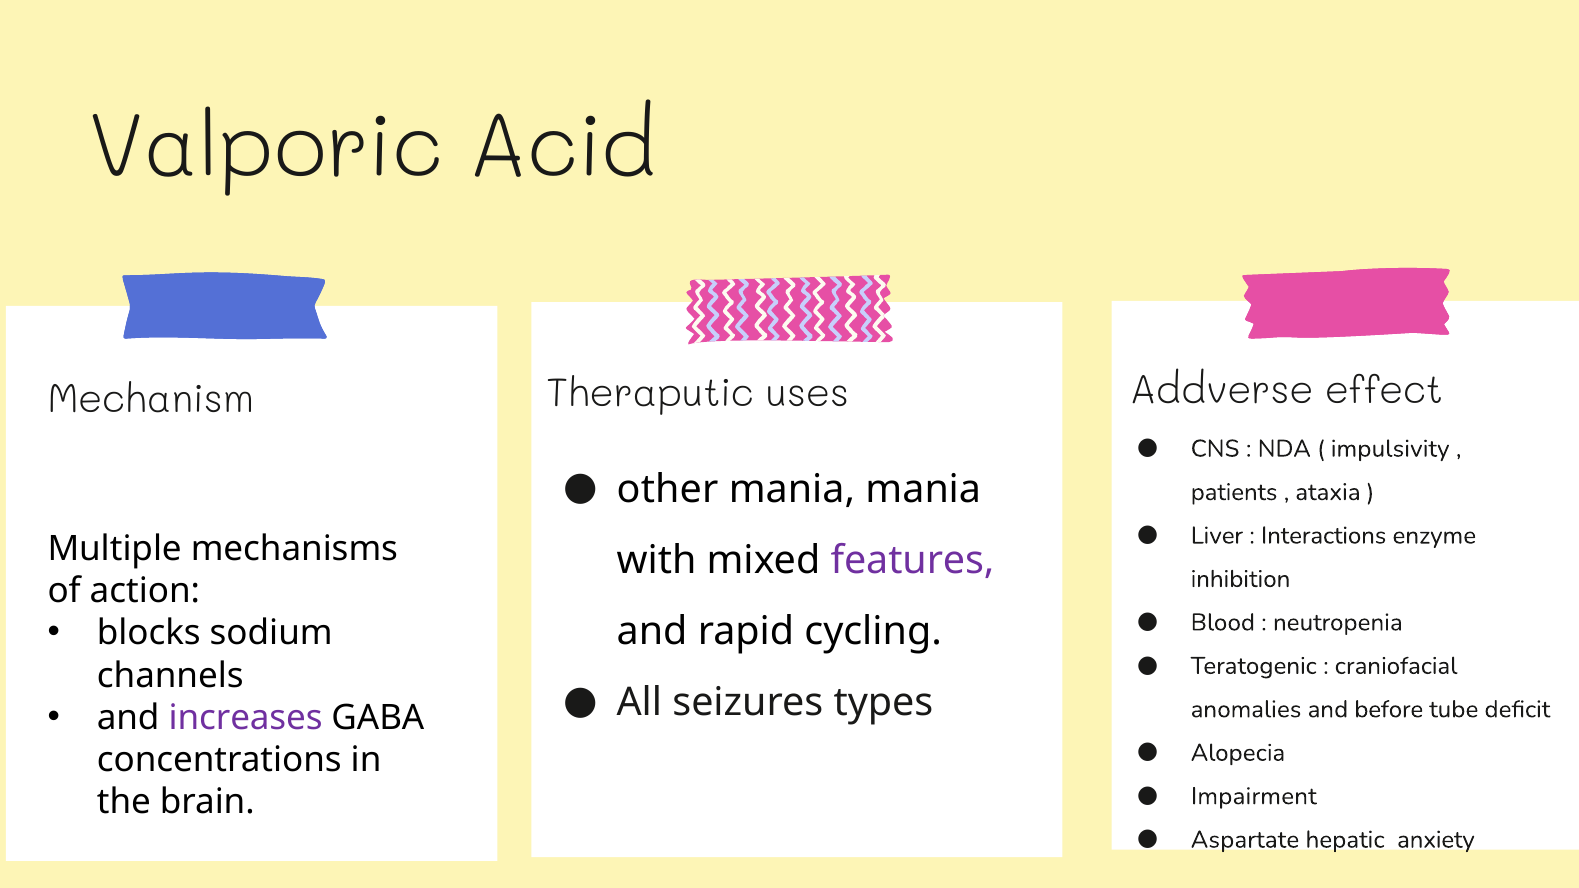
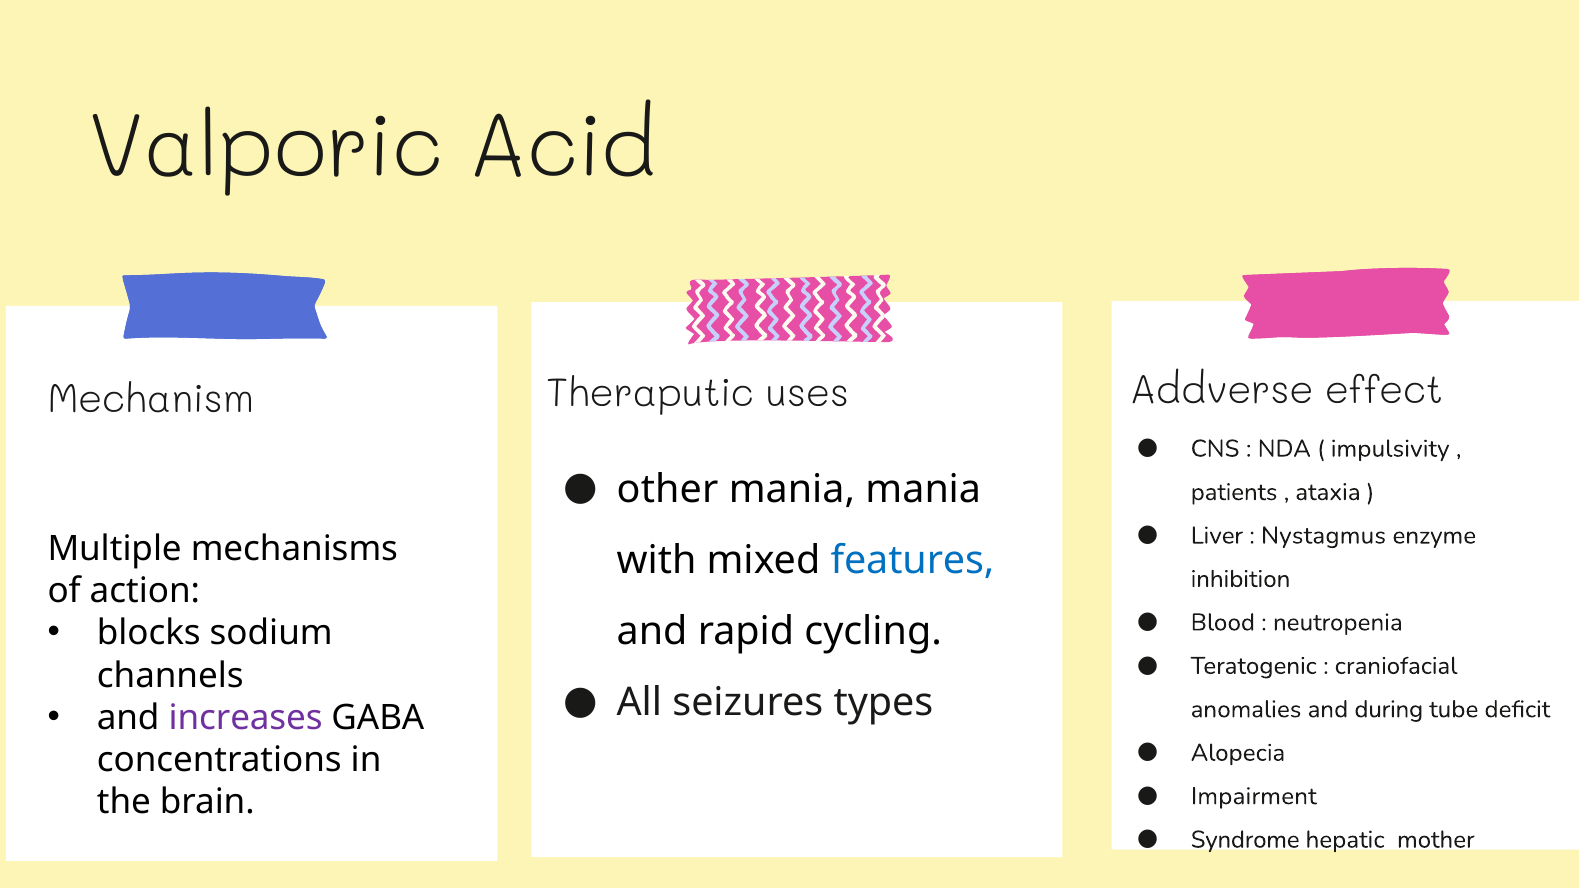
Interactions: Interactions -> Nystagmus (1324, 536)
features colour: purple -> blue (913, 561)
before: before -> during (1389, 709)
Aspartate: Aspartate -> Syndrome (1245, 840)
anxiety: anxiety -> mother (1436, 840)
